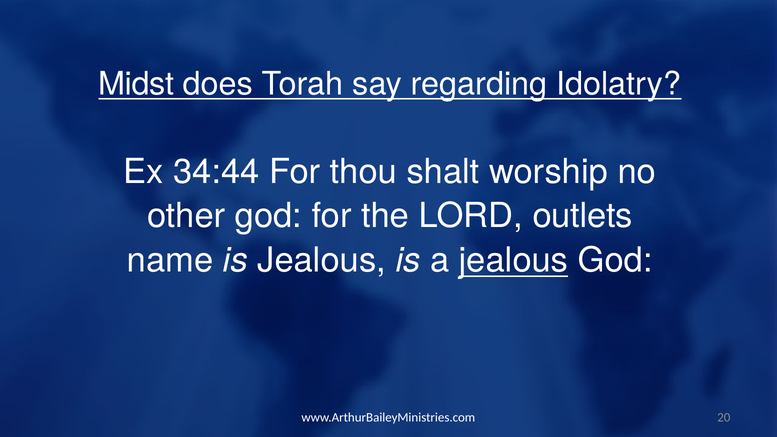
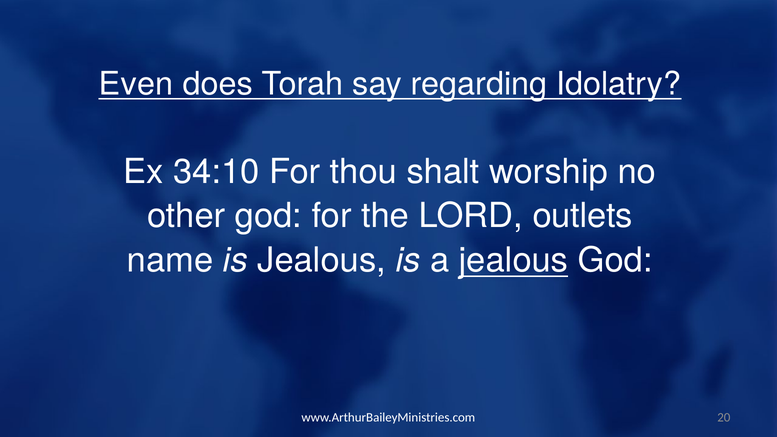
Midst: Midst -> Even (136, 84)
34:44: 34:44 -> 34:10 (216, 172)
